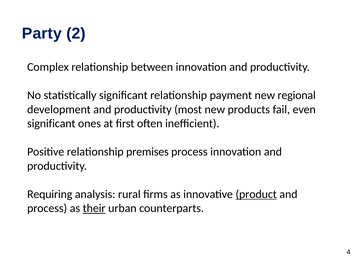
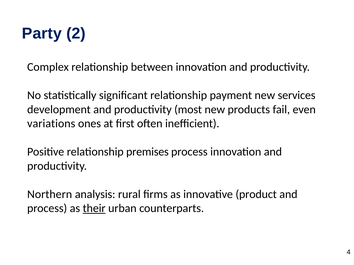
regional: regional -> services (297, 95)
significant: significant -> variations (51, 124)
Requiring: Requiring -> Northern (50, 195)
product underline: present -> none (256, 195)
